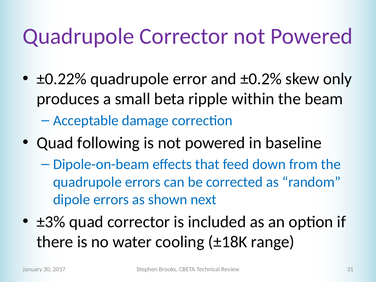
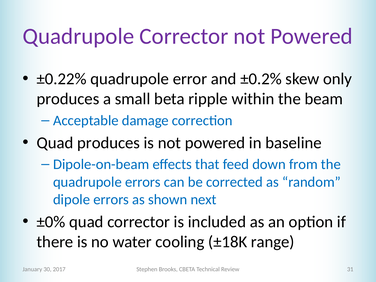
Quad following: following -> produces (109, 143)
±3%: ±3% -> ±0% (51, 222)
